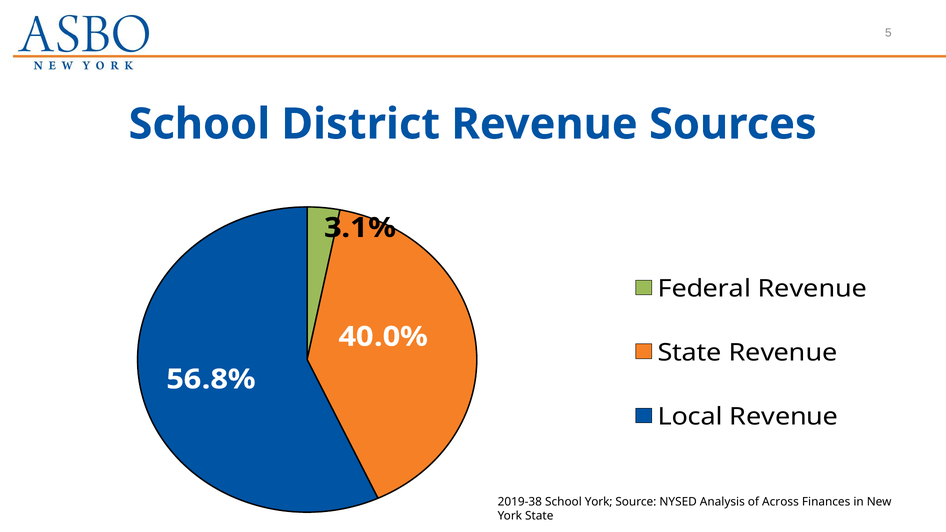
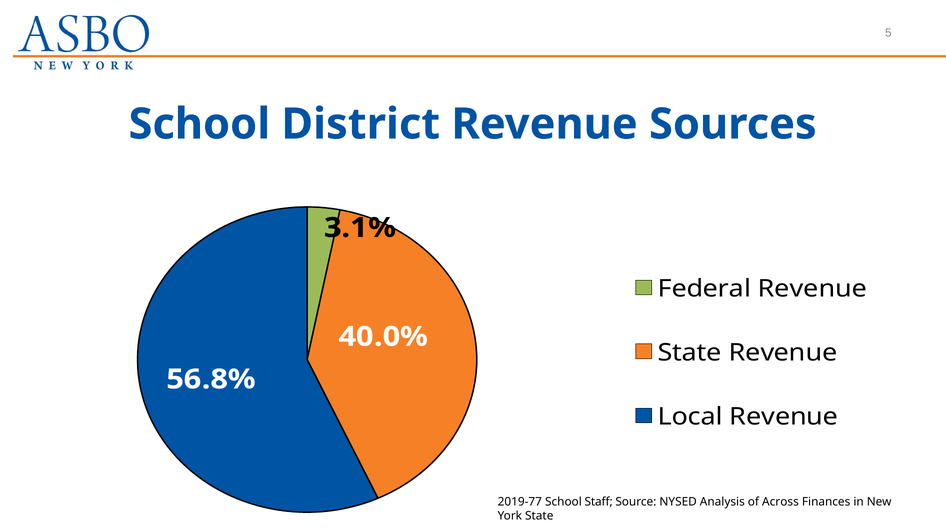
2019-38: 2019-38 -> 2019-77 (520, 502)
School York: York -> Staff (599, 502)
